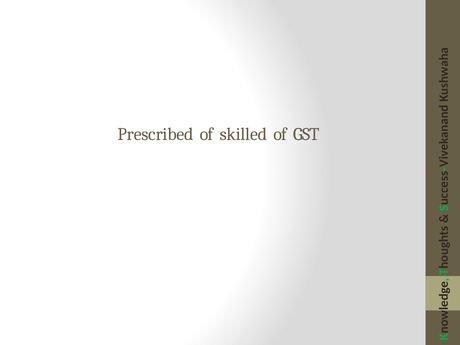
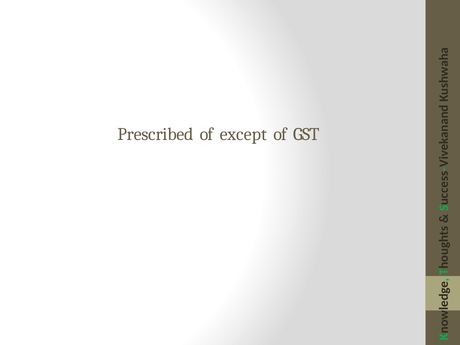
skilled: skilled -> except (243, 134)
